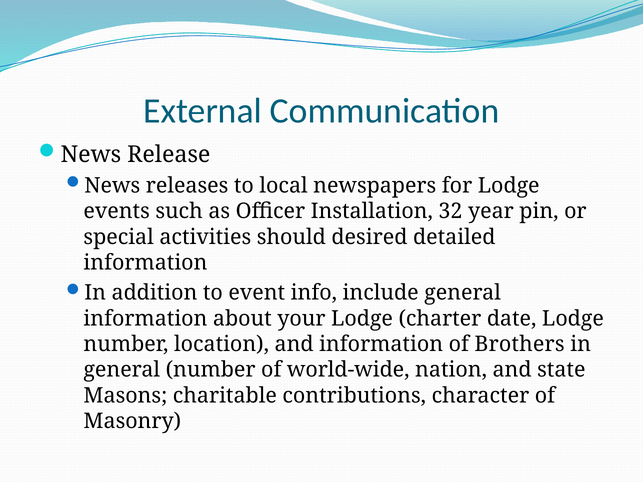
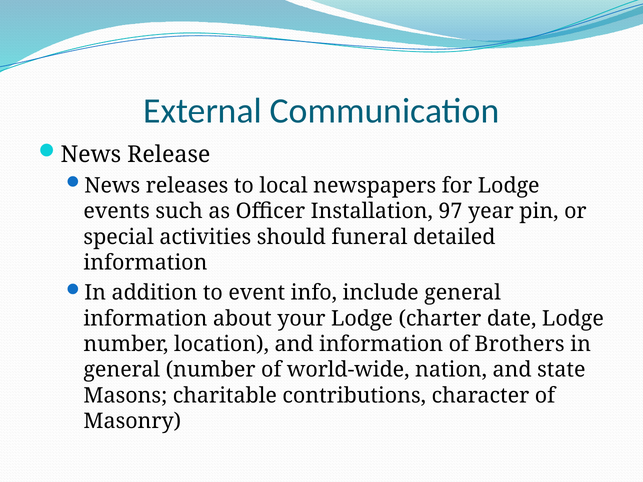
32: 32 -> 97 (450, 211)
desired: desired -> funeral (369, 237)
